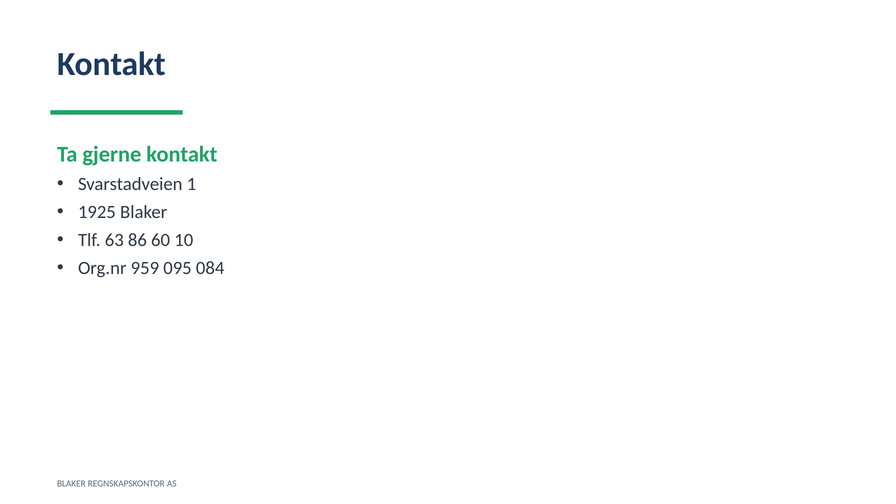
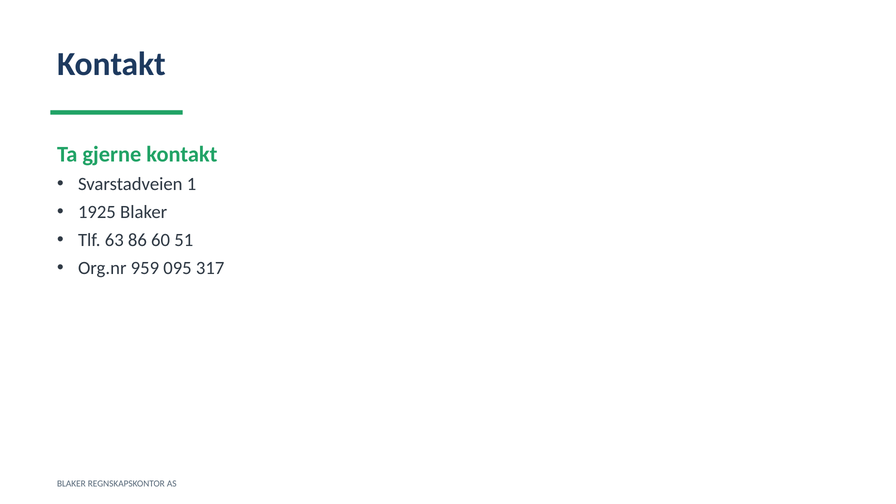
10: 10 -> 51 (184, 240)
084: 084 -> 317 (210, 268)
